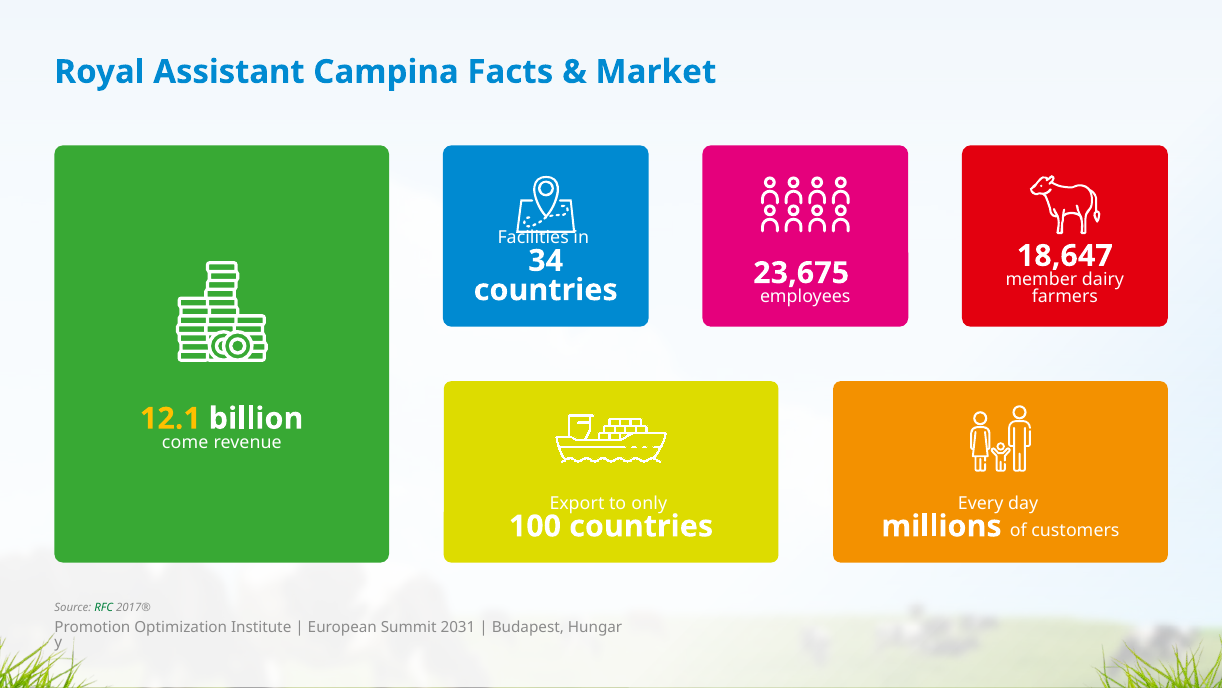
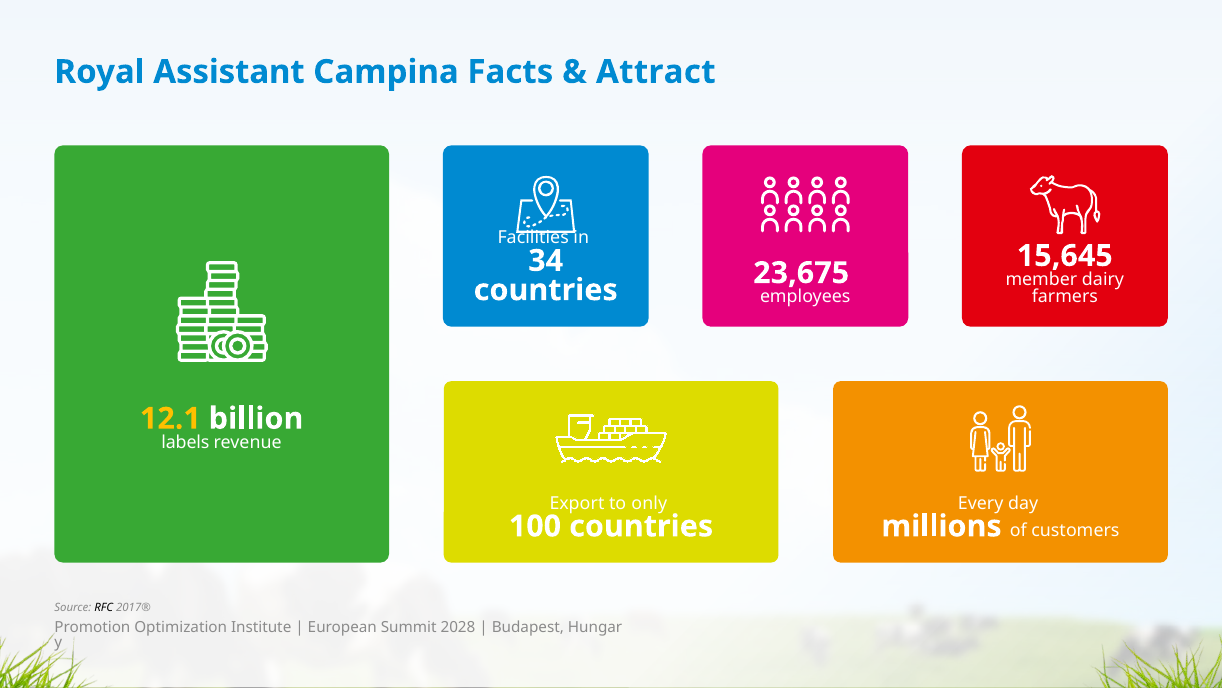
Market: Market -> Attract (656, 72)
18,647: 18,647 -> 15,645 (1065, 256)
come: come -> labels (185, 442)
RFC colour: green -> black (104, 607)
2031: 2031 -> 2028 (458, 627)
